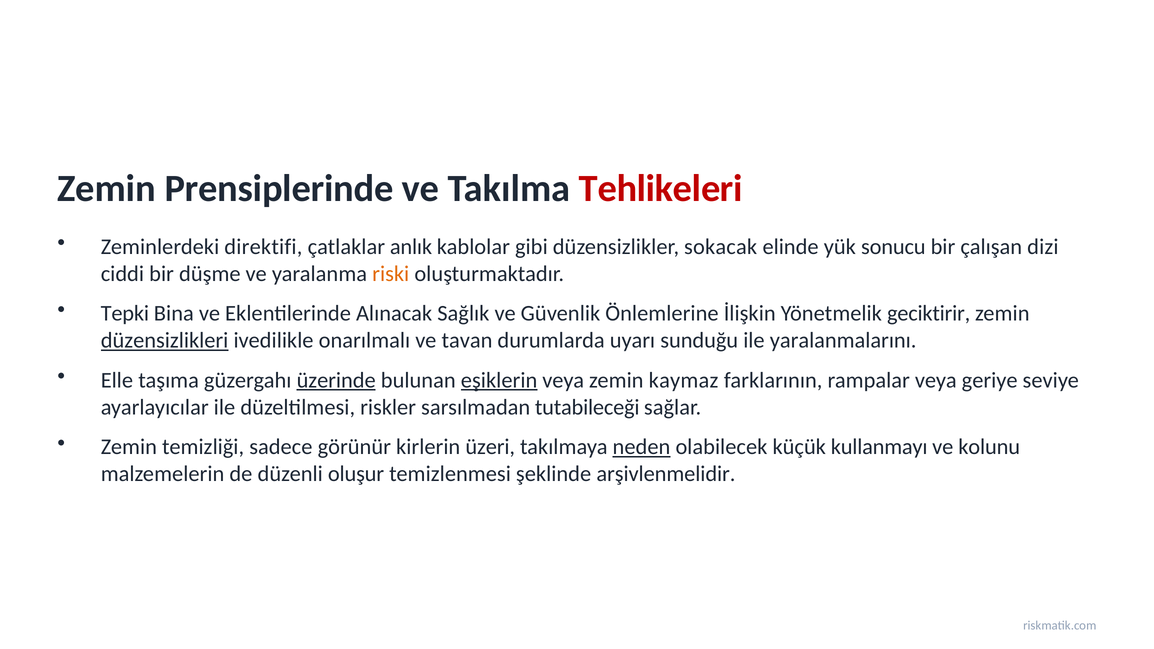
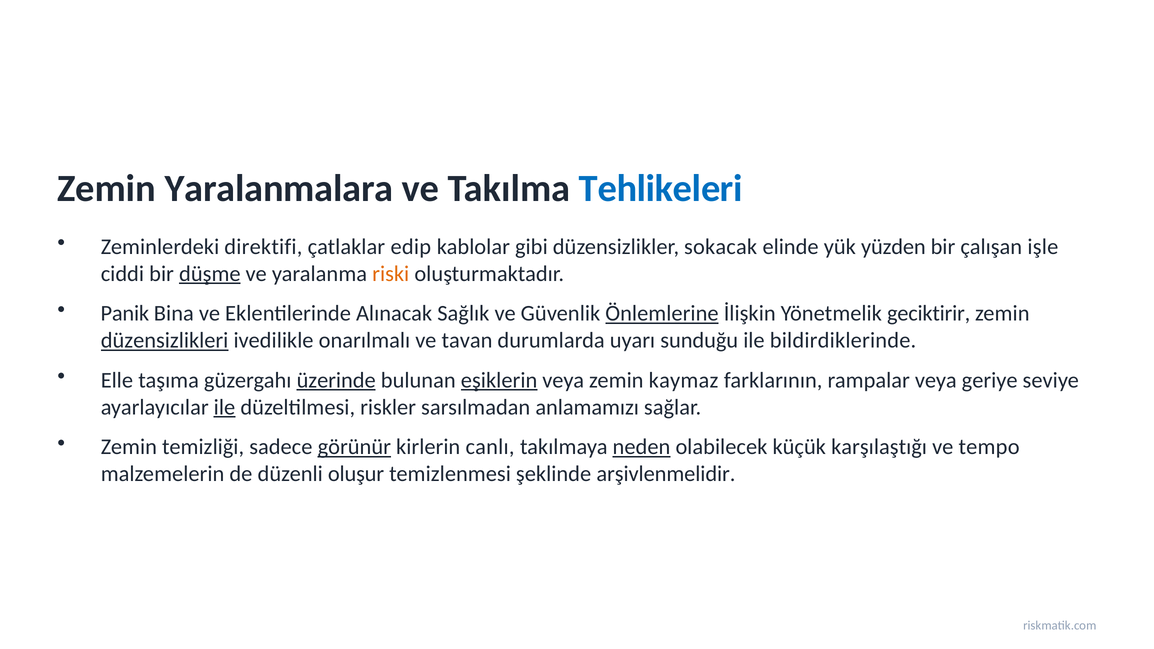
Prensiplerinde: Prensiplerinde -> Yaralanmalara (279, 189)
Tehlikeleri colour: red -> blue (661, 189)
anlık: anlık -> edip (411, 247)
sonucu: sonucu -> yüzden (893, 247)
dizi: dizi -> işle (1043, 247)
düşme underline: none -> present (210, 274)
Tepki: Tepki -> Panik (125, 314)
Önlemlerine underline: none -> present (662, 314)
yaralanmalarını: yaralanmalarını -> bildirdiklerinde (843, 341)
ile underline: none -> present (224, 407)
tutabileceği: tutabileceği -> anlamamızı (587, 407)
görünür underline: none -> present (354, 447)
üzeri: üzeri -> canlı (490, 447)
kullanmayı: kullanmayı -> karşılaştığı (879, 447)
kolunu: kolunu -> tempo (989, 447)
